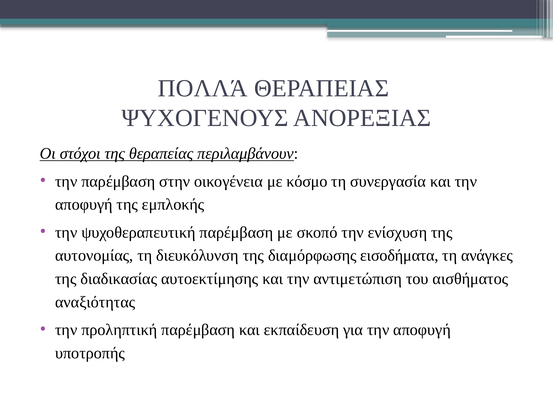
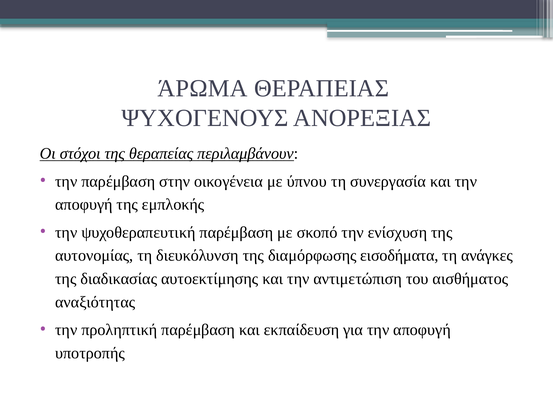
ΠΟΛΛΆ: ΠΟΛΛΆ -> ΆΡΩΜΑ (203, 88)
κόσμο: κόσμο -> ύπνου (307, 181)
